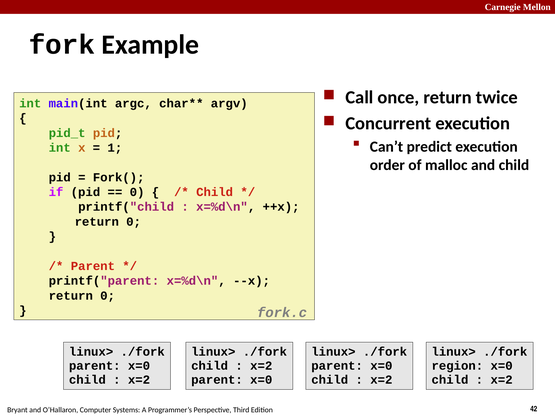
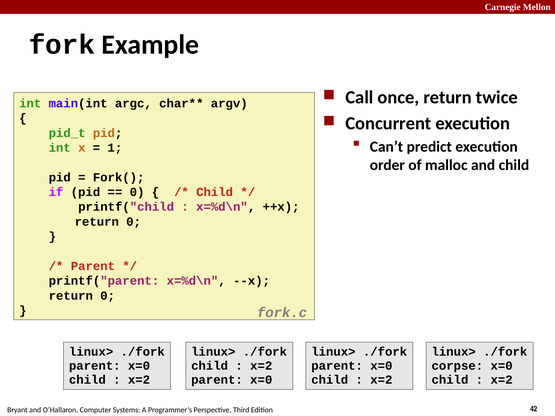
region: region -> corpse (457, 366)
